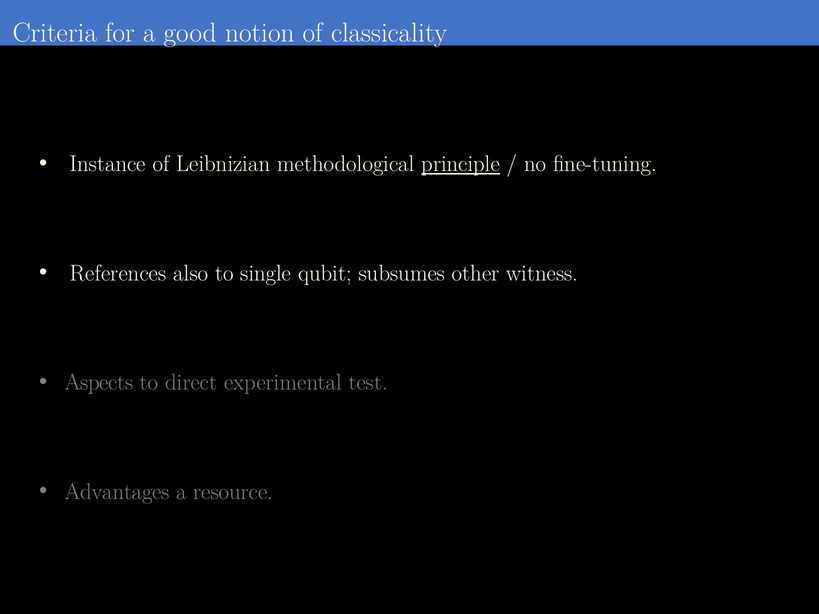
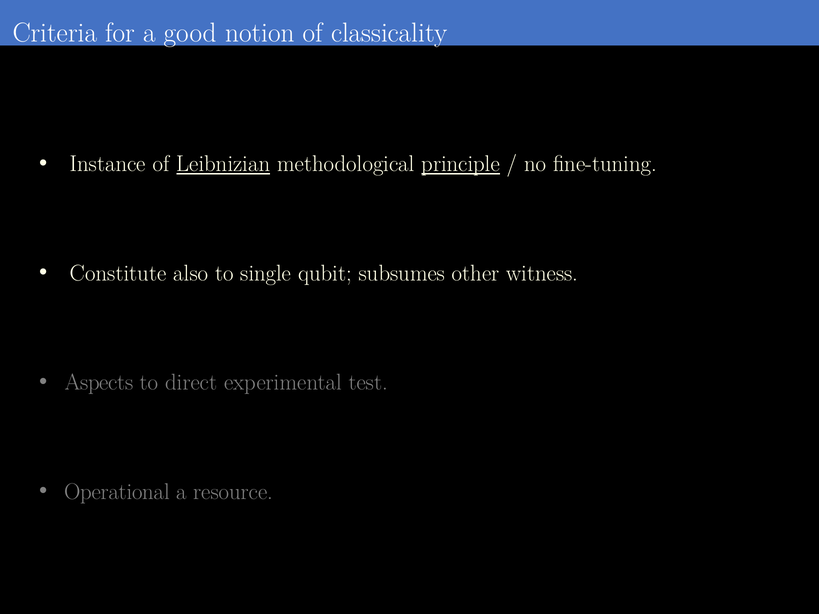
Leibnizian underline: none -> present (223, 164)
References: References -> Constitute (118, 273)
Advantages: Advantages -> Operational (117, 492)
